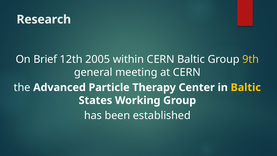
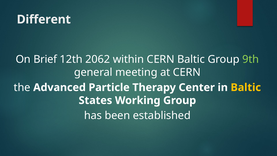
Research: Research -> Different (44, 19)
2005: 2005 -> 2062 (98, 59)
9th colour: yellow -> light green (251, 59)
